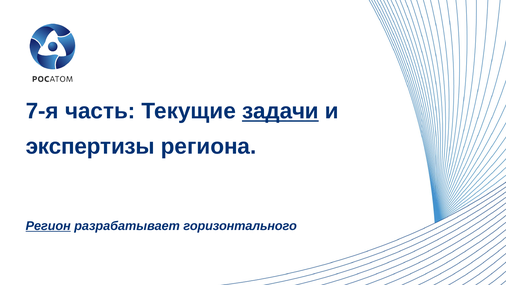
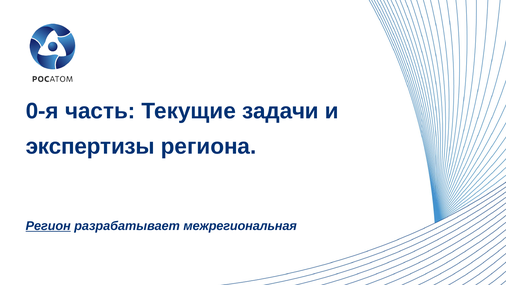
7-я: 7-я -> 0-я (42, 111)
задачи underline: present -> none (280, 111)
горизонтального: горизонтального -> межрегиональная (240, 226)
